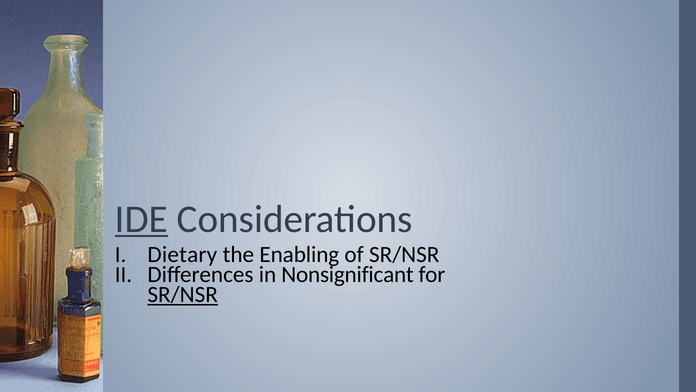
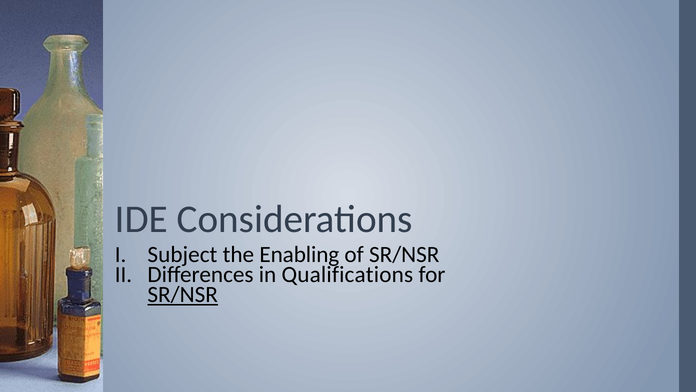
IDE underline: present -> none (141, 219)
Dietary: Dietary -> Subject (182, 254)
Nonsignificant: Nonsignificant -> Qualifications (347, 274)
